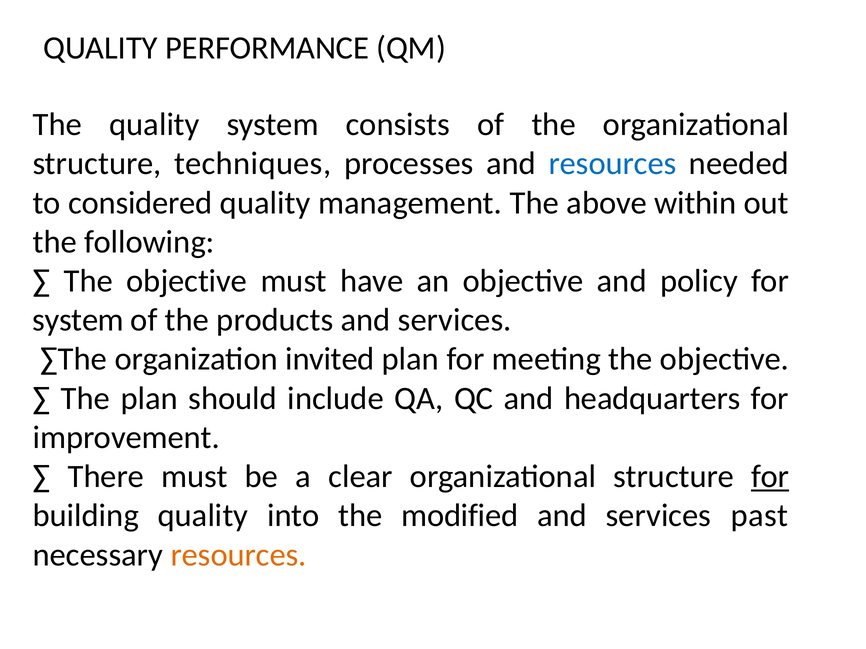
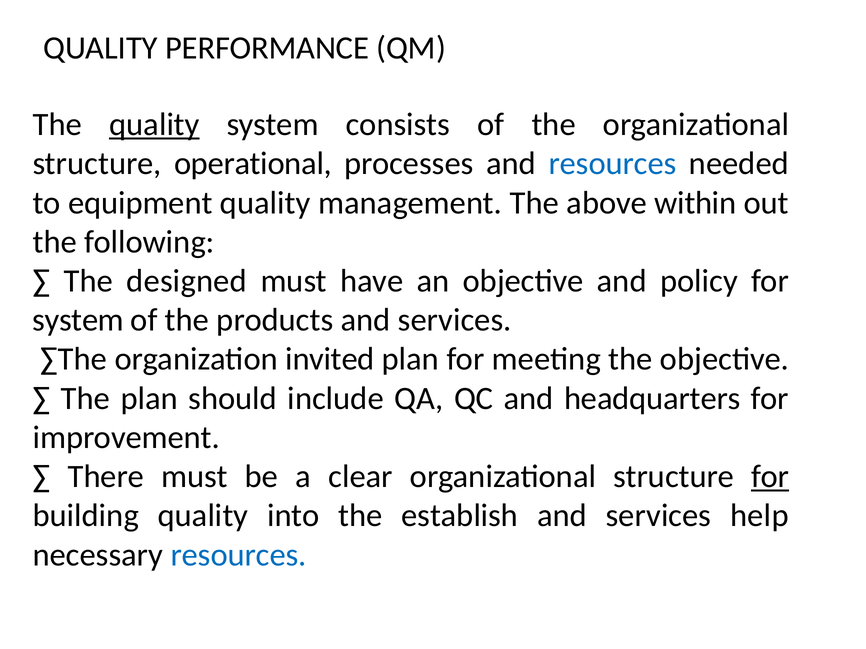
quality underline: none -> present (154, 125)
techniques: techniques -> operational (253, 164)
considered: considered -> equipment (140, 203)
objective: objective -> designed (187, 281)
modified: modified -> establish (460, 516)
past: past -> help (759, 516)
resources colour: orange -> blue (239, 555)
